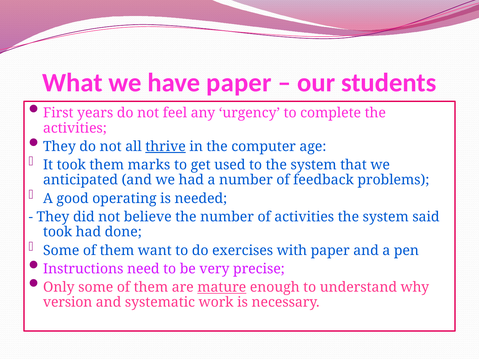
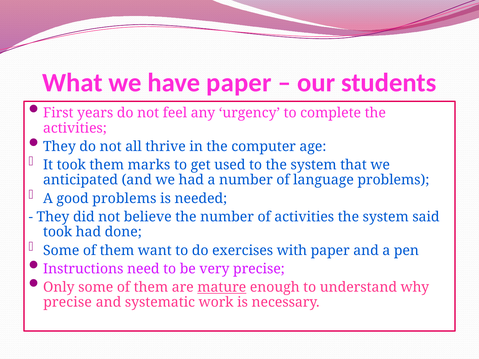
thrive underline: present -> none (166, 147)
feedback: feedback -> language (324, 180)
good operating: operating -> problems (124, 199)
version: version -> precise (68, 303)
